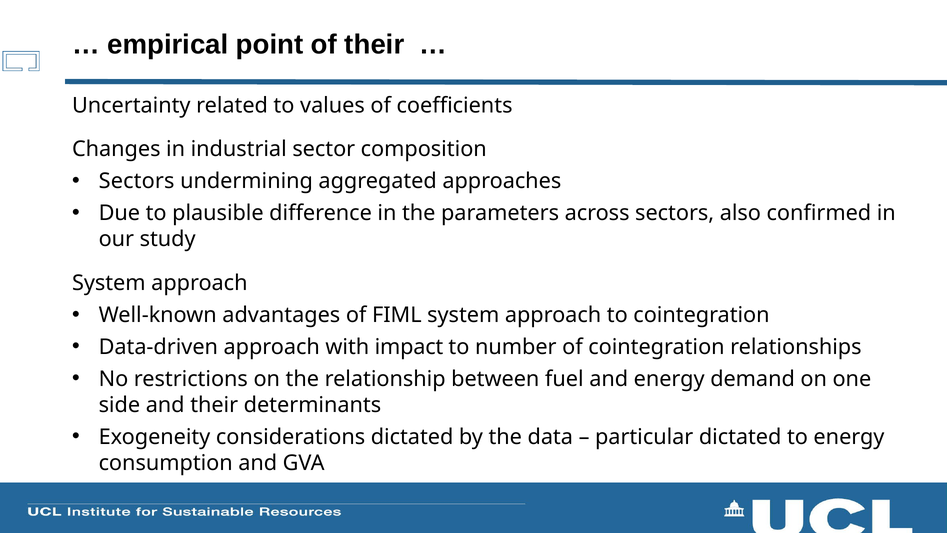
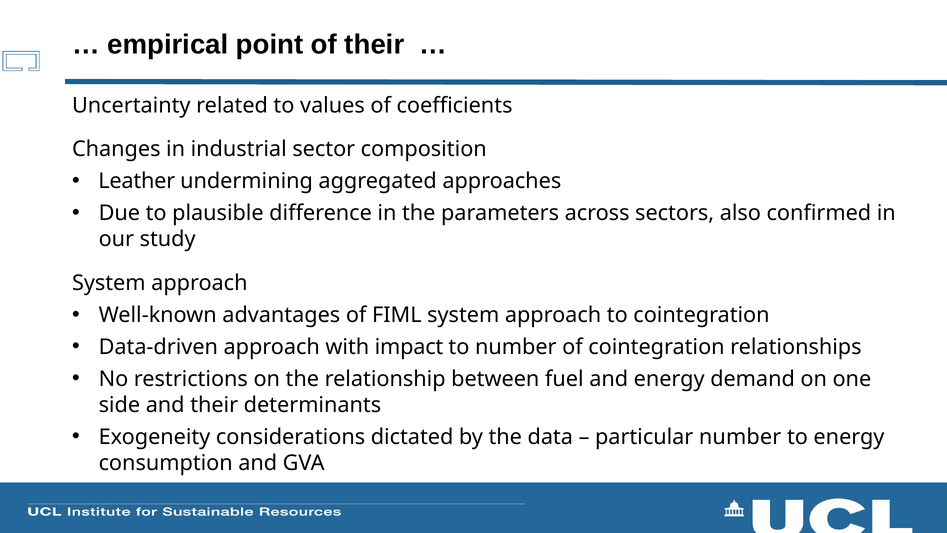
Sectors: Sectors -> Leather (137, 181)
particular dictated: dictated -> number (740, 437)
